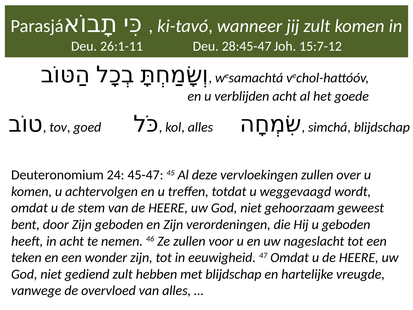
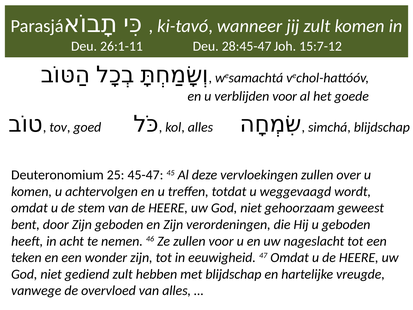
verblijden acht: acht -> voor (285, 96)
24: 24 -> 25 (116, 175)
